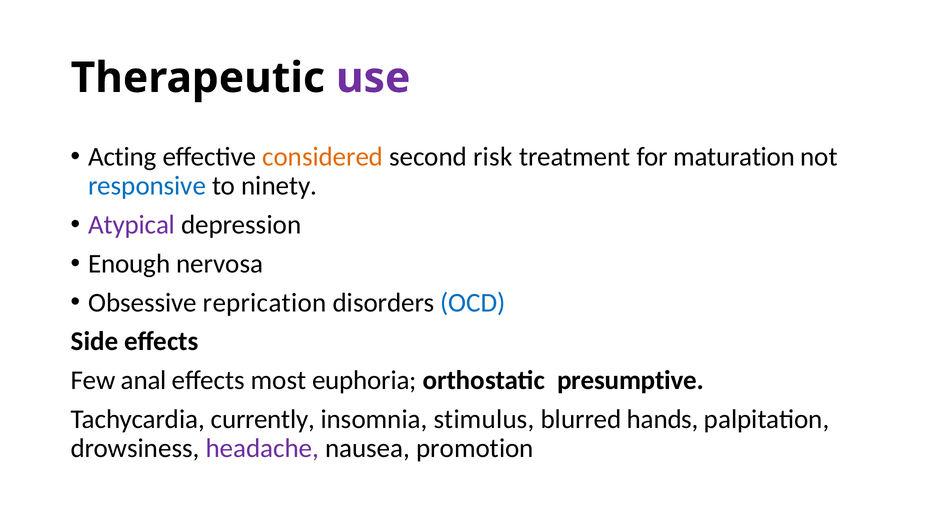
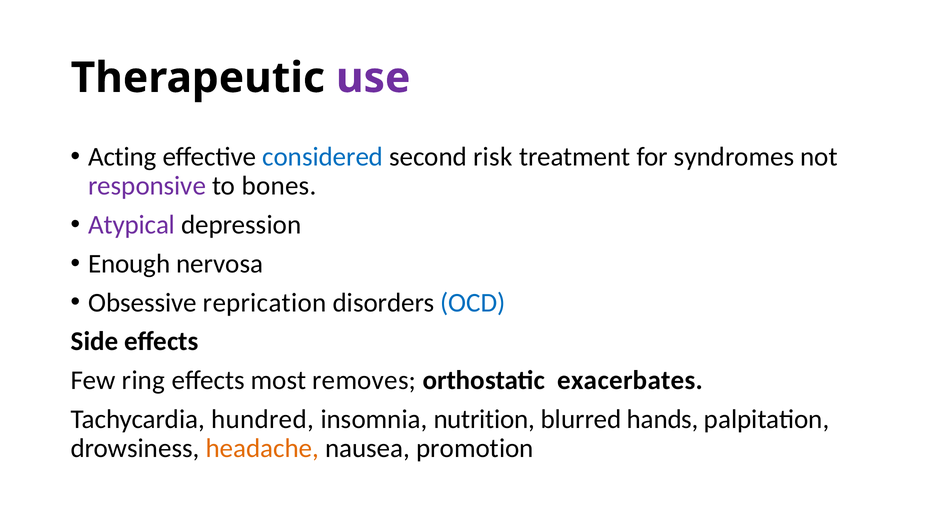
considered colour: orange -> blue (323, 157)
maturation: maturation -> syndromes (734, 157)
responsive colour: blue -> purple (147, 186)
ninety: ninety -> bones (279, 186)
anal: anal -> ring (143, 380)
euphoria: euphoria -> removes (364, 380)
presumptive: presumptive -> exacerbates (630, 380)
currently: currently -> hundred (263, 419)
stimulus: stimulus -> nutrition (484, 419)
headache colour: purple -> orange (262, 448)
